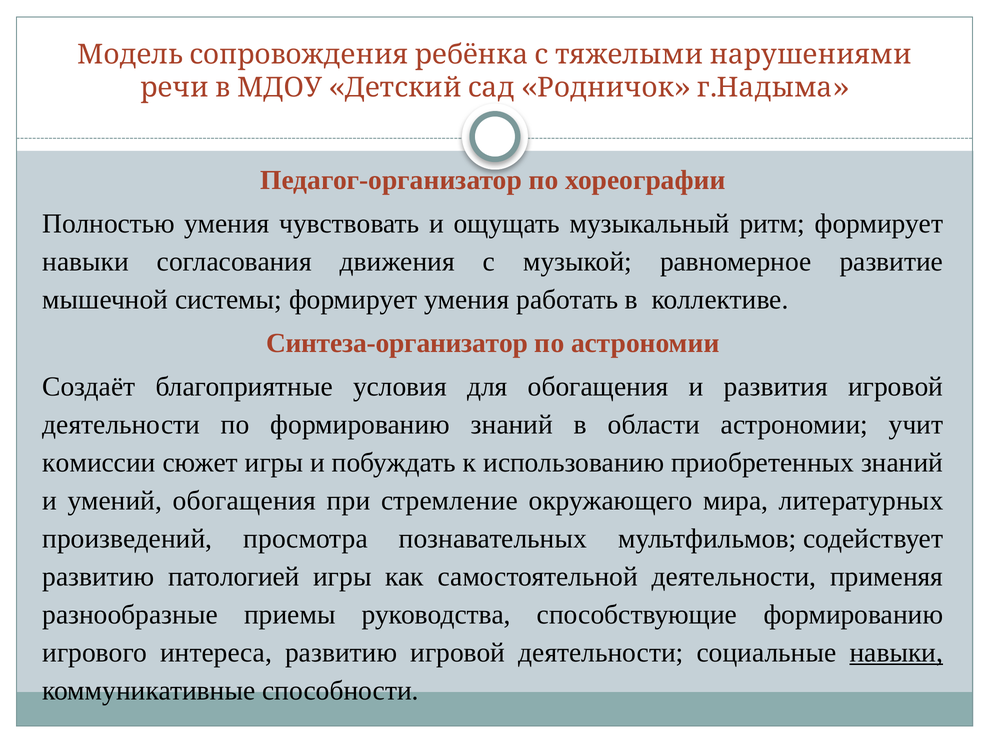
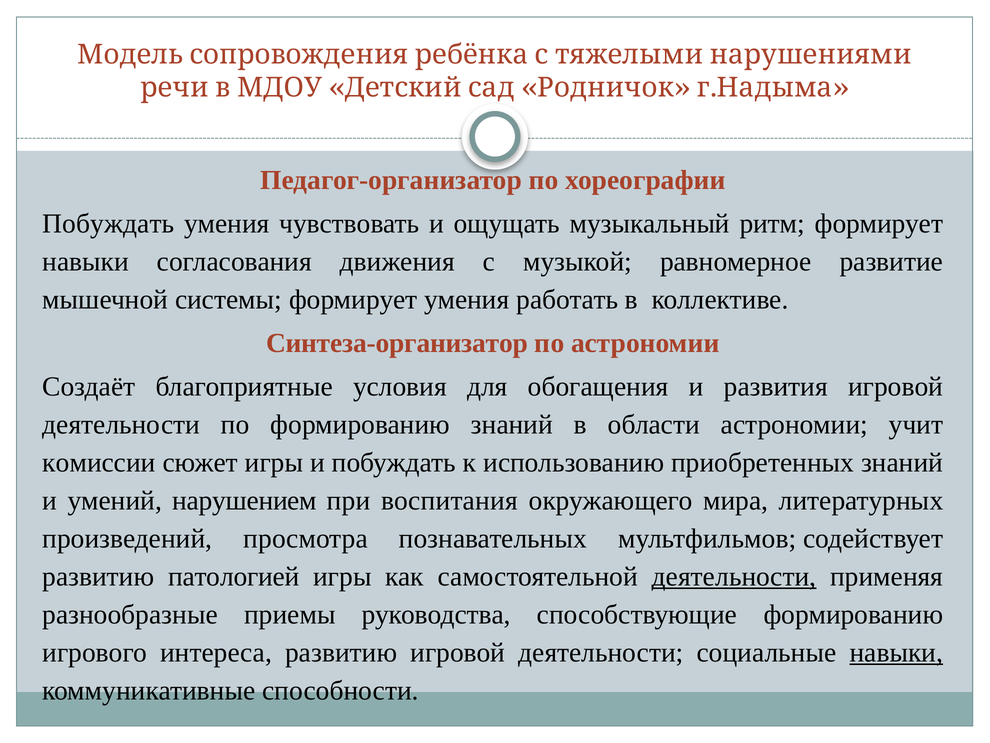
Полностью: Полностью -> Побуждать (108, 224)
умений обогащения: обогащения -> нарушением (245, 500)
стремление: стремление -> воспитания (449, 500)
деятельности underline: none -> present (734, 576)
